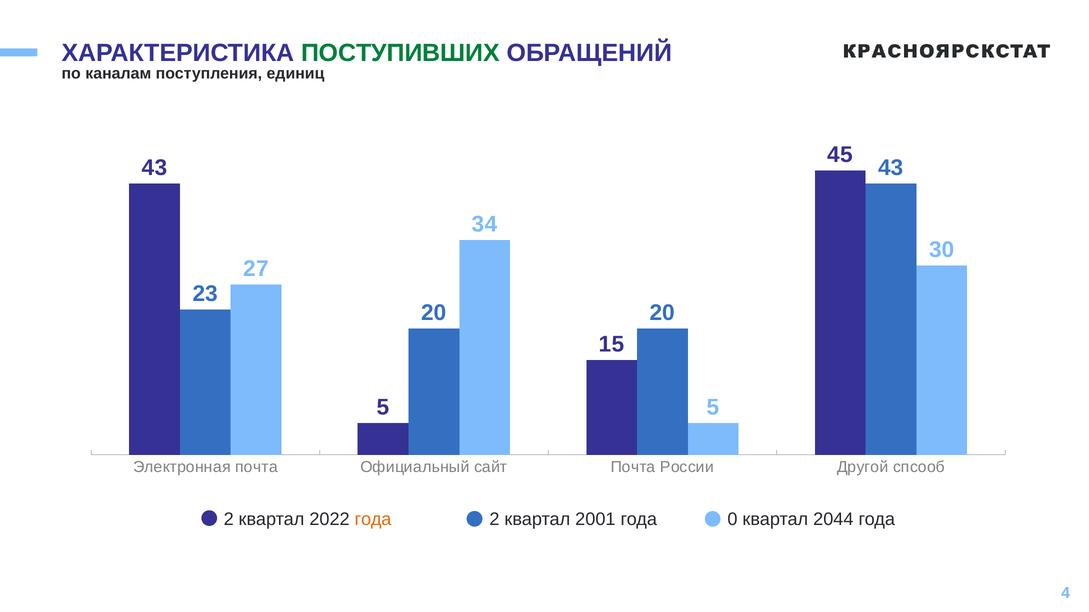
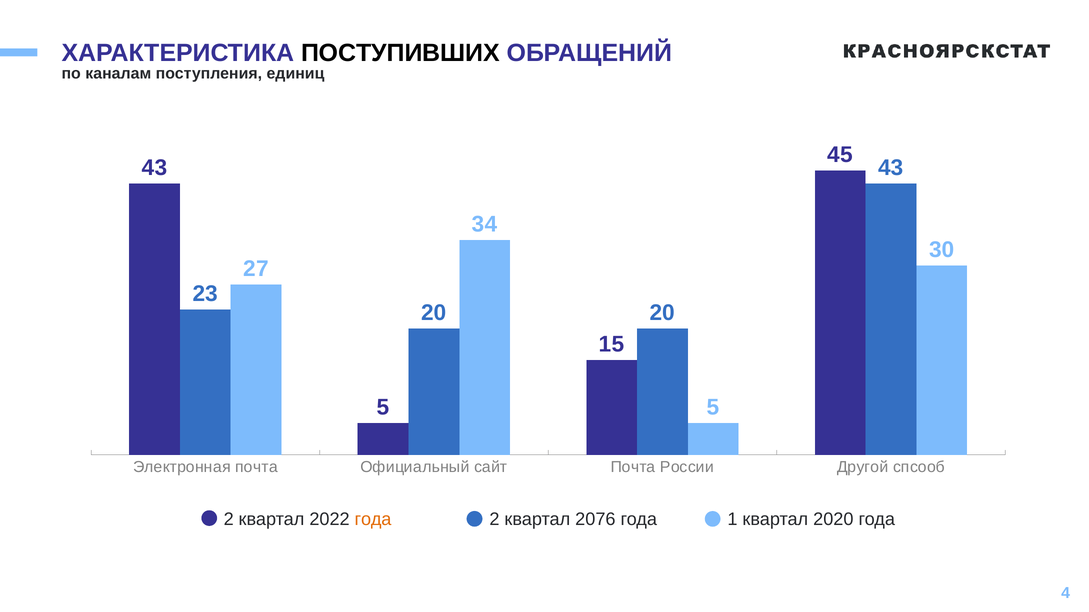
ПОСТУПИВШИХ colour: green -> black (401, 53)
2001: 2001 -> 2076 (595, 520)
0: 0 -> 1 (733, 520)
2044: 2044 -> 2020 (833, 520)
